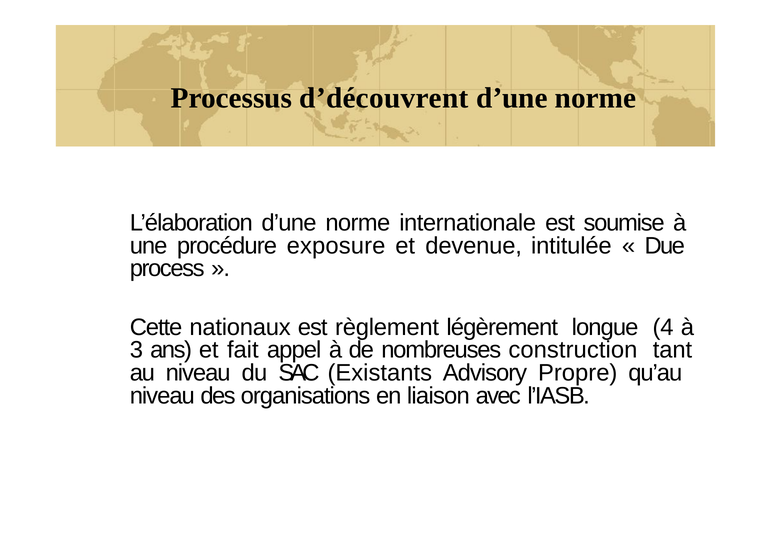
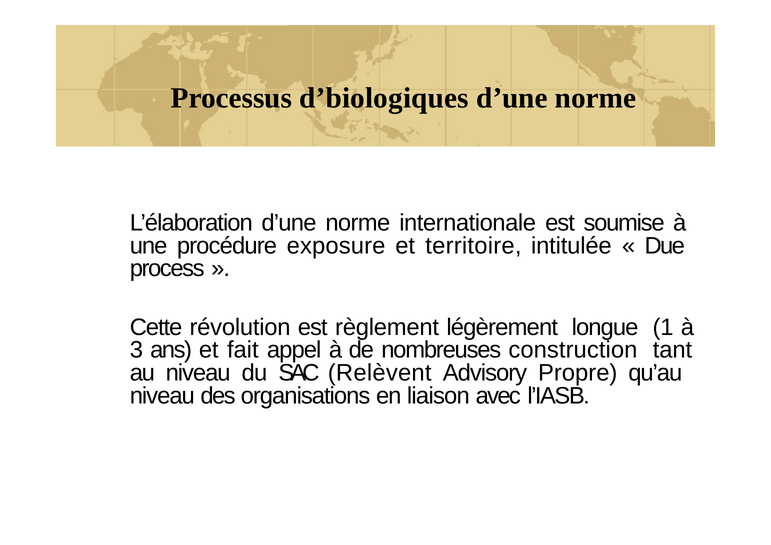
d’découvrent: d’découvrent -> d’biologiques (384, 98)
devenue: devenue -> territoire (473, 246)
nationaux: nationaux -> révolution (240, 327)
4: 4 -> 1 (663, 327)
Existants: Existants -> Relèvent (380, 373)
